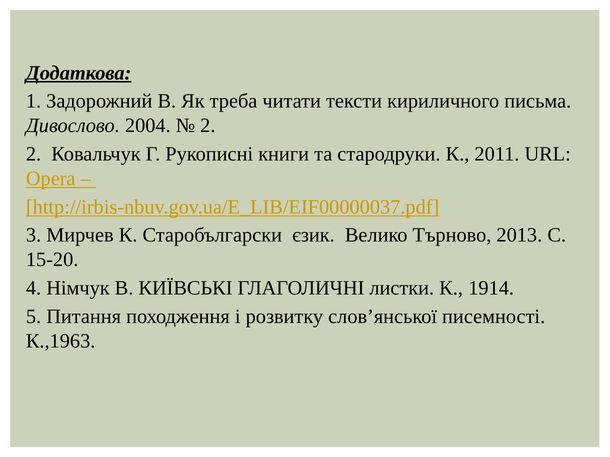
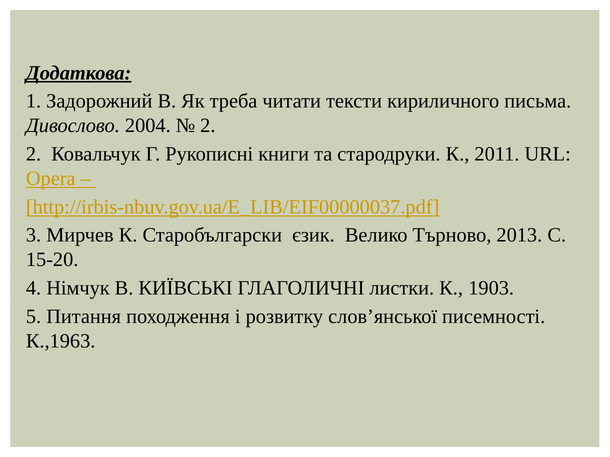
1914: 1914 -> 1903 (491, 288)
